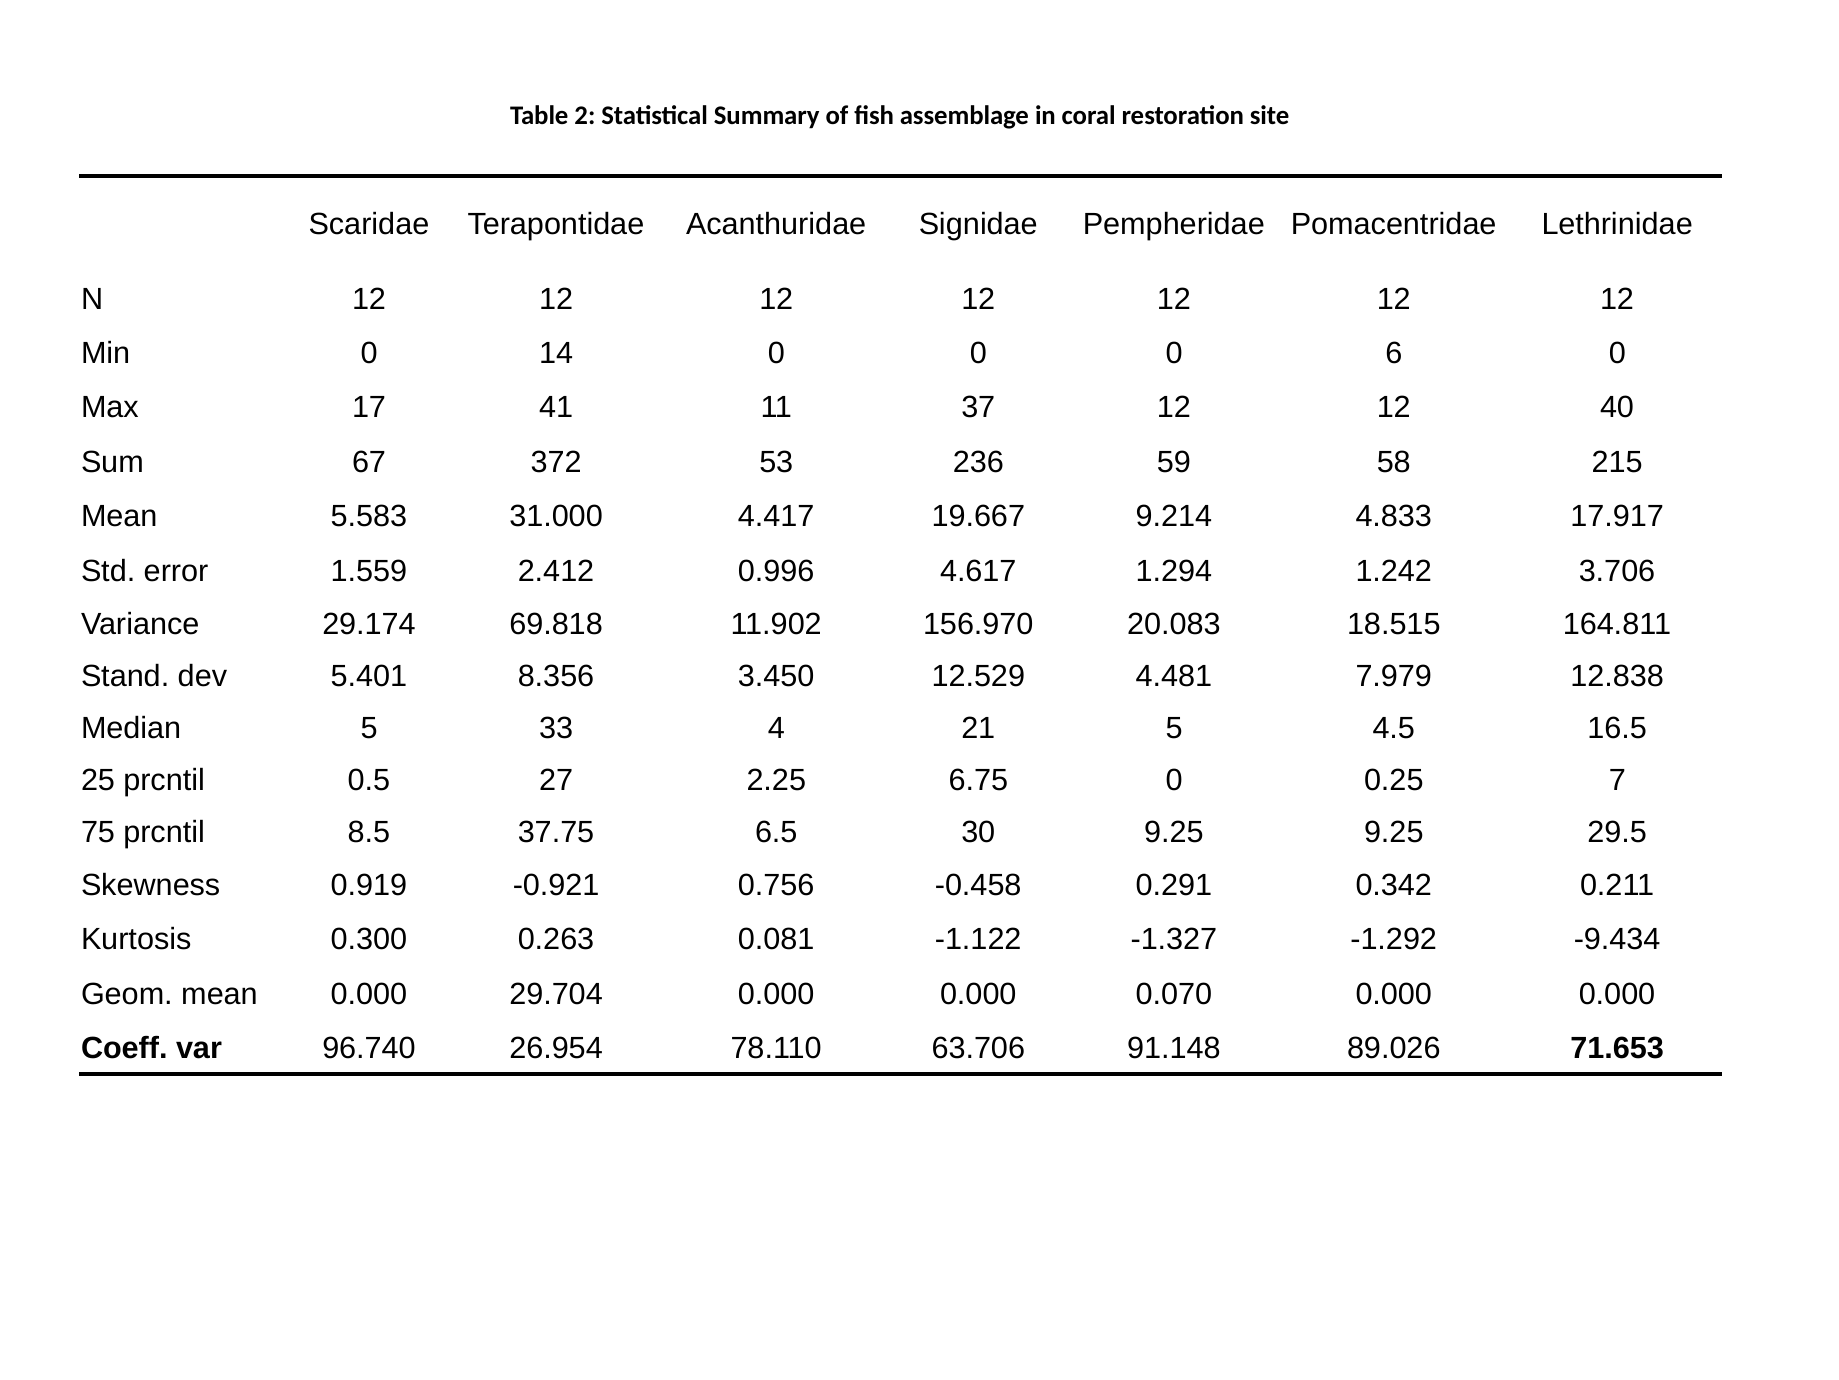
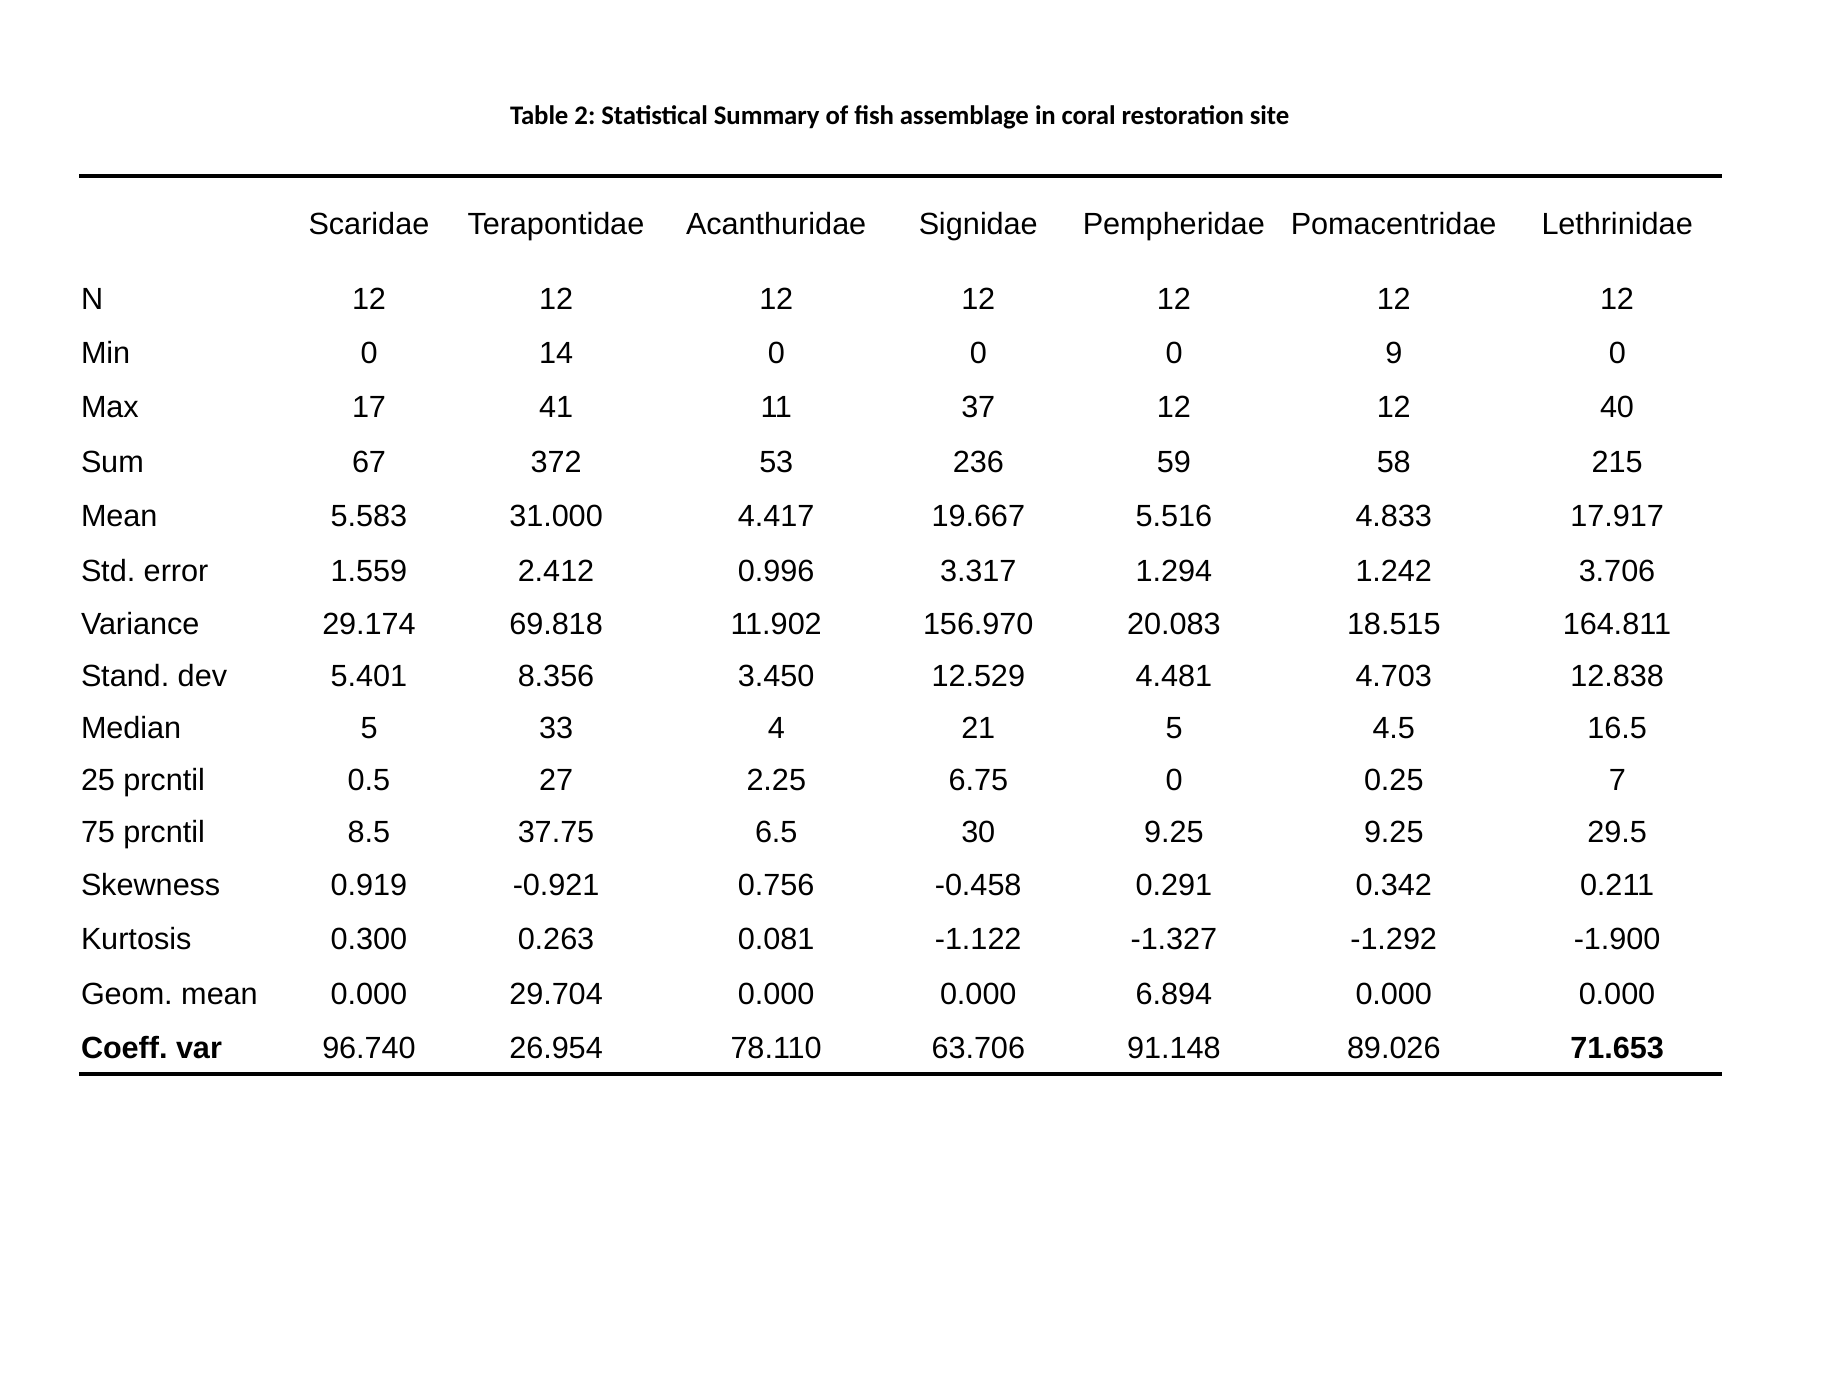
6: 6 -> 9 (1394, 353)
9.214: 9.214 -> 5.516 (1174, 517)
4.617: 4.617 -> 3.317 (978, 571)
7.979: 7.979 -> 4.703 (1394, 676)
-9.434: -9.434 -> -1.900 (1617, 939)
0.070: 0.070 -> 6.894 (1174, 994)
